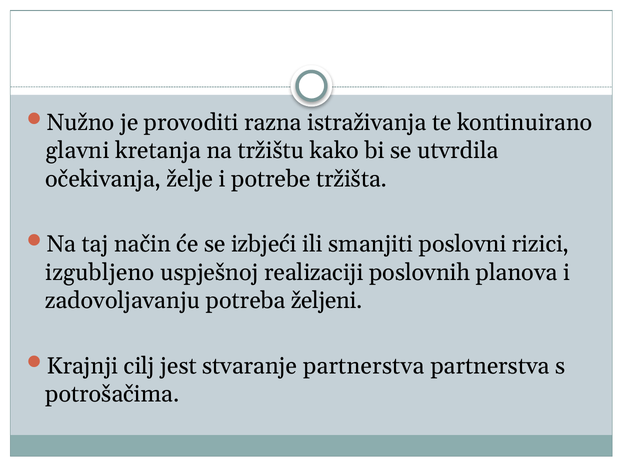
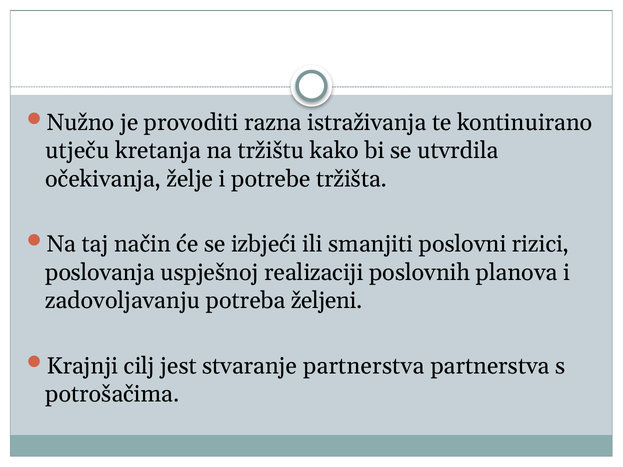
glavni: glavni -> utječu (78, 151)
izgubljeno: izgubljeno -> poslovanja (100, 272)
